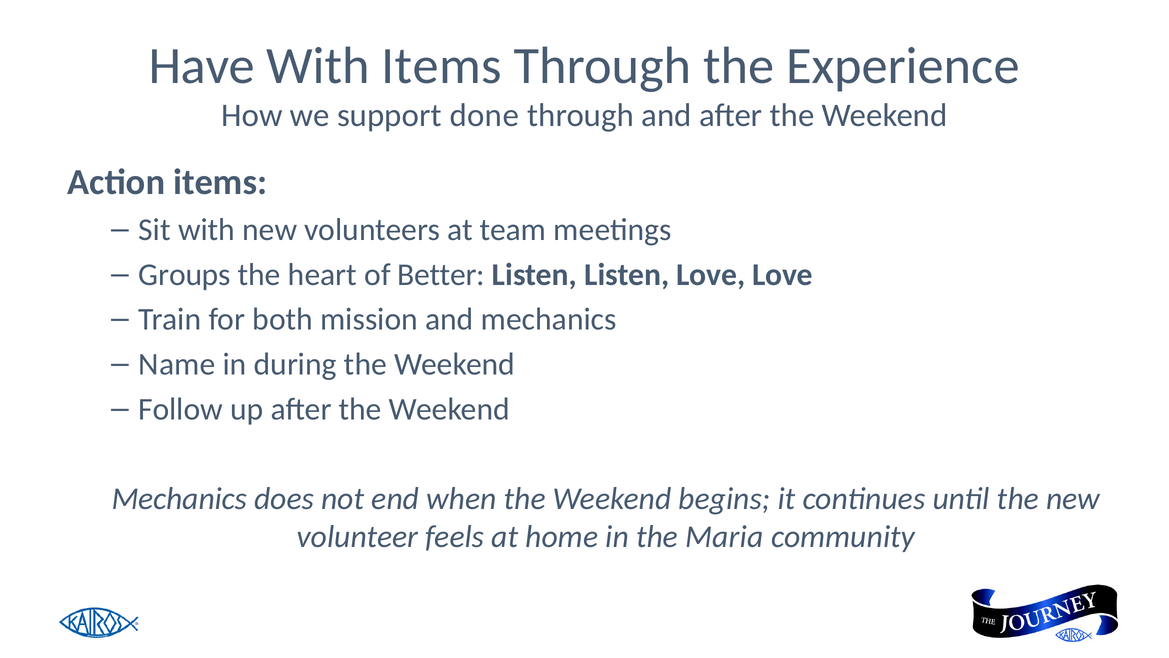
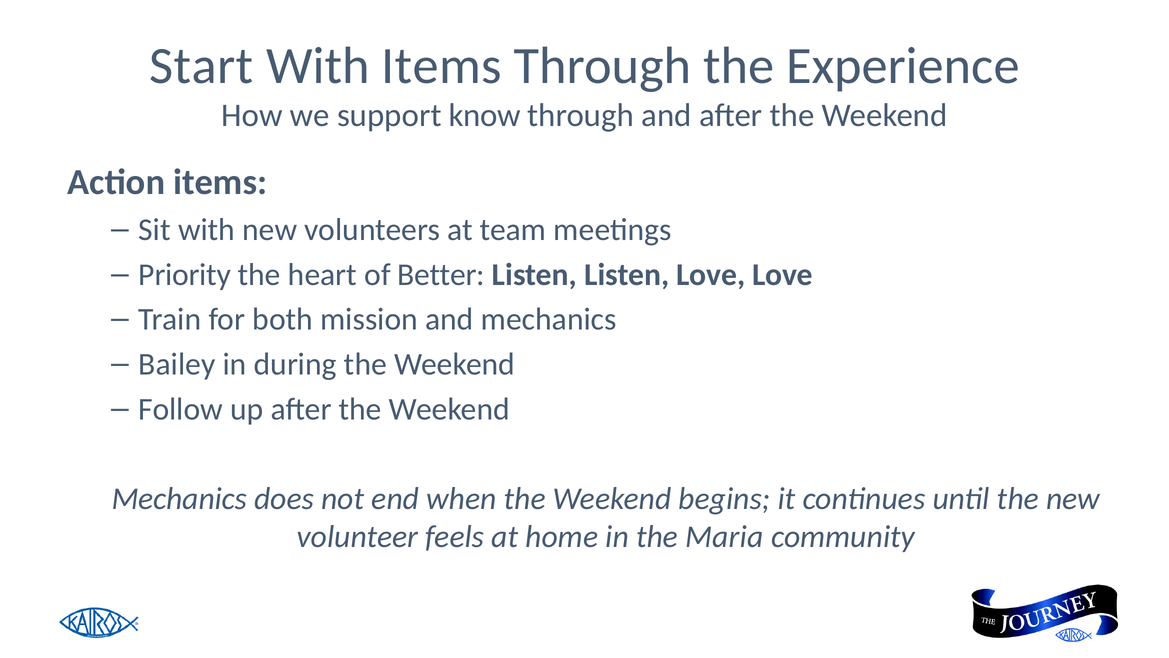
Have: Have -> Start (201, 66)
done: done -> know (485, 116)
Groups: Groups -> Priority (185, 275)
Name: Name -> Bailey (177, 364)
